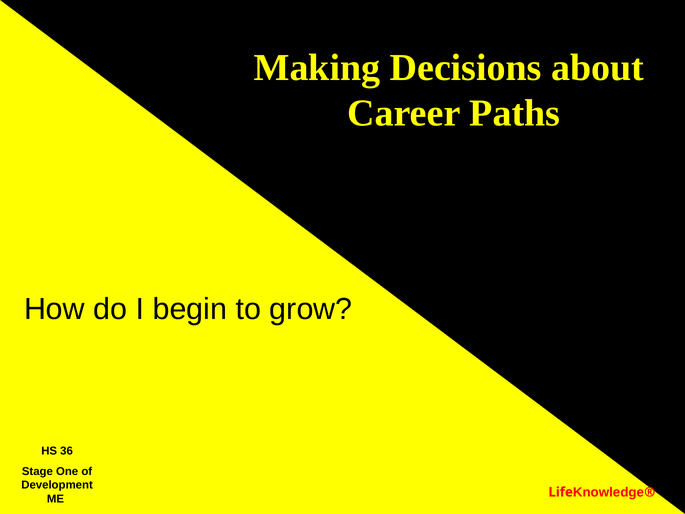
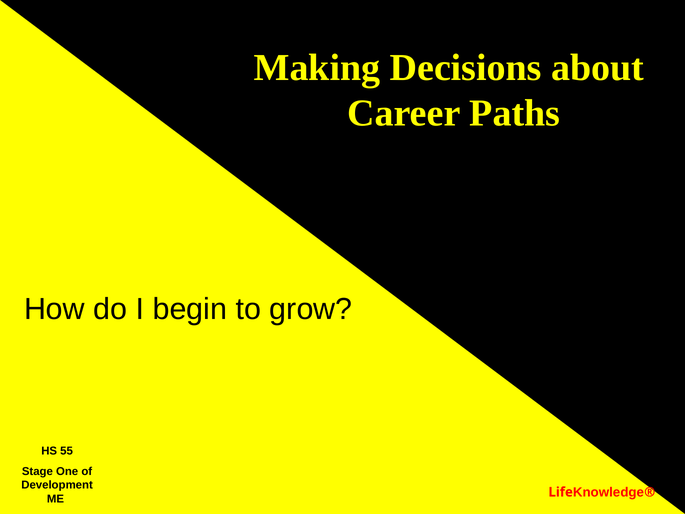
36: 36 -> 55 (67, 451)
